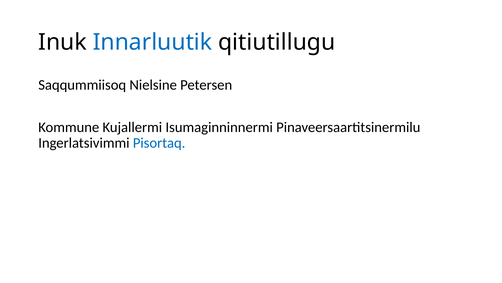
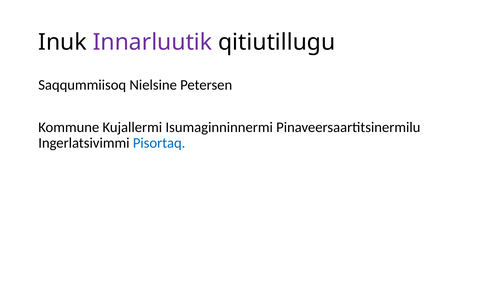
Innarluutik colour: blue -> purple (152, 42)
